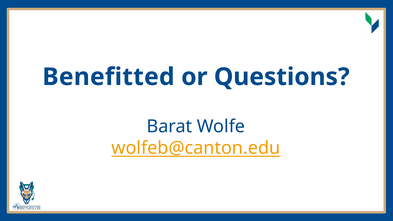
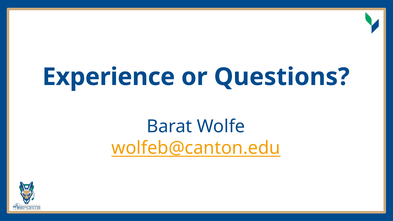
Benefitted: Benefitted -> Experience (109, 77)
